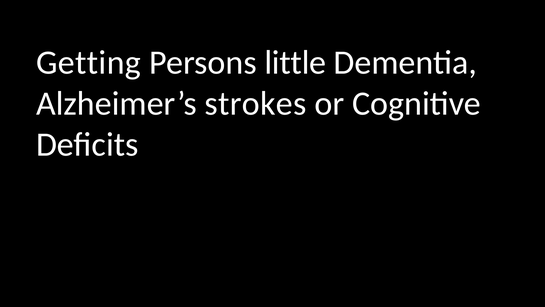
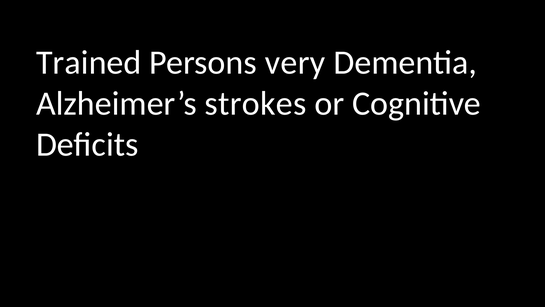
Getting: Getting -> Trained (89, 63)
little: little -> very (295, 63)
